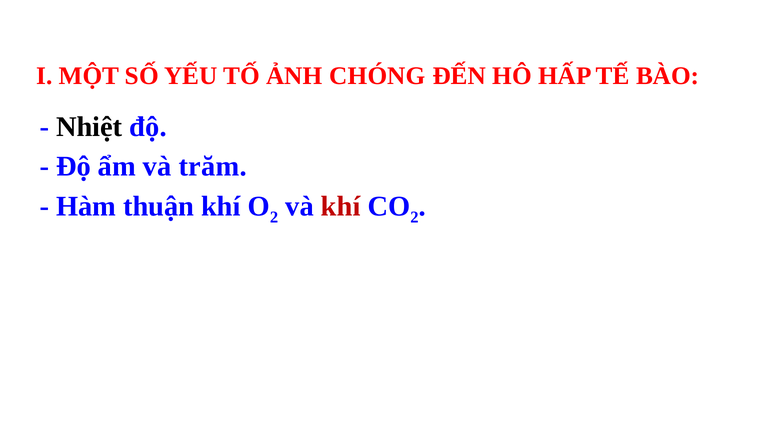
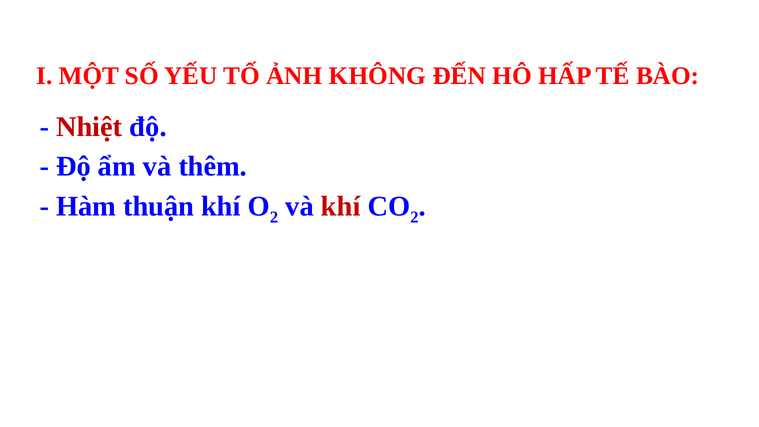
CHÓNG: CHÓNG -> KHÔNG (377, 76)
Nhiệt colour: black -> red (89, 127)
trăm: trăm -> thêm (213, 166)
